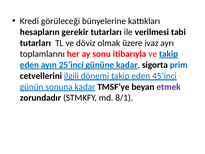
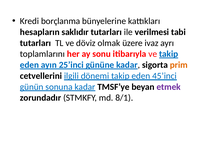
görüleceği: görüleceği -> borçlanma (61, 21)
gerekir: gerekir -> saklıdır (75, 32)
prim colour: blue -> orange (179, 65)
